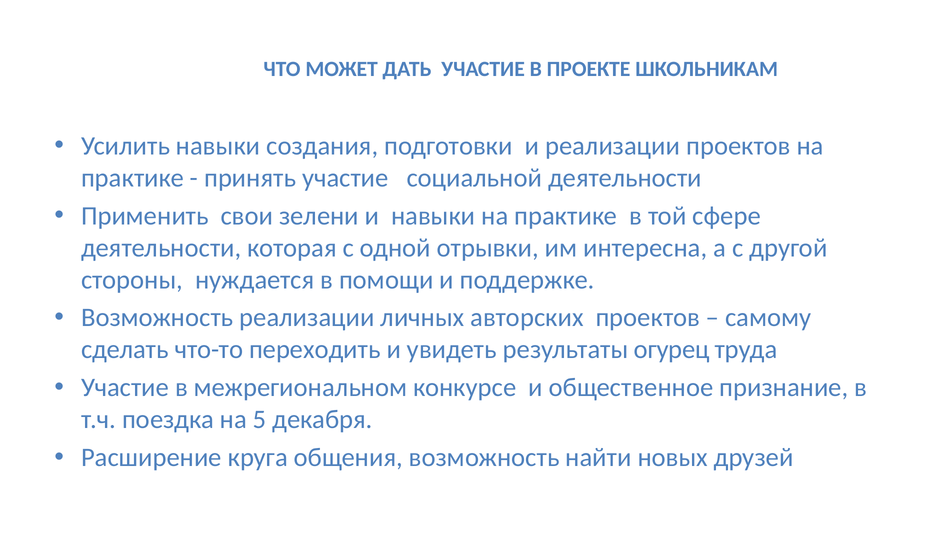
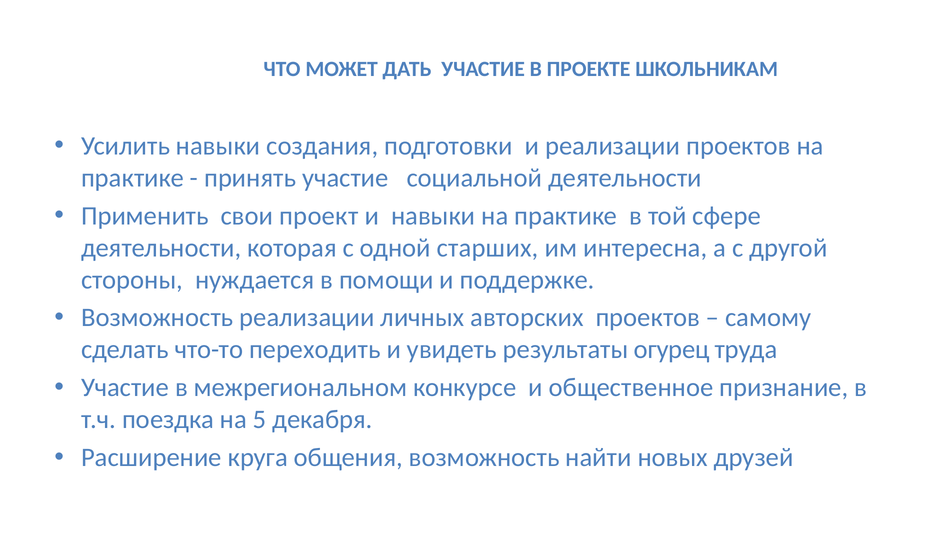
зелени: зелени -> проект (319, 216)
отрывки: отрывки -> старших (488, 248)
